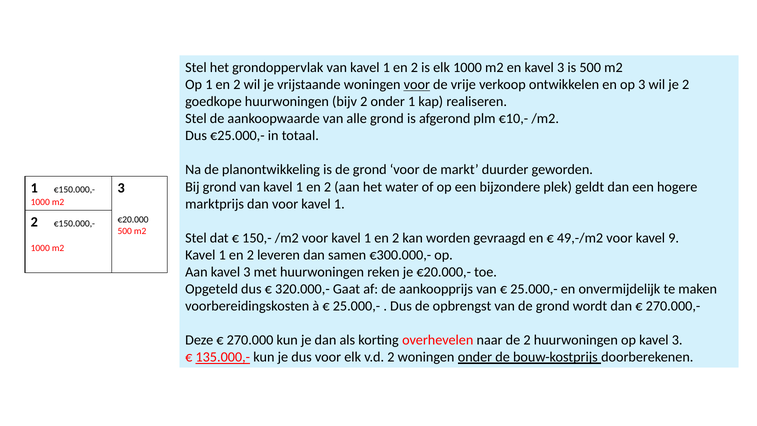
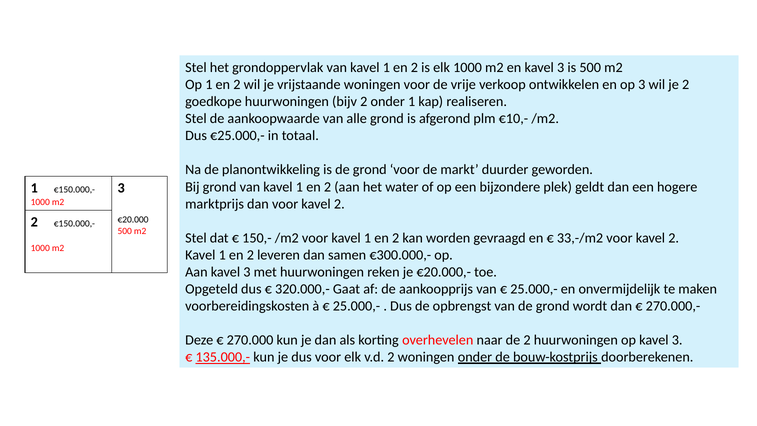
voor underline: present -> none (417, 85)
dan voor kavel 1: 1 -> 2 (339, 204)
49,-/m2: 49,-/m2 -> 33,-/m2 (580, 238)
9: 9 -> 2 (674, 238)
